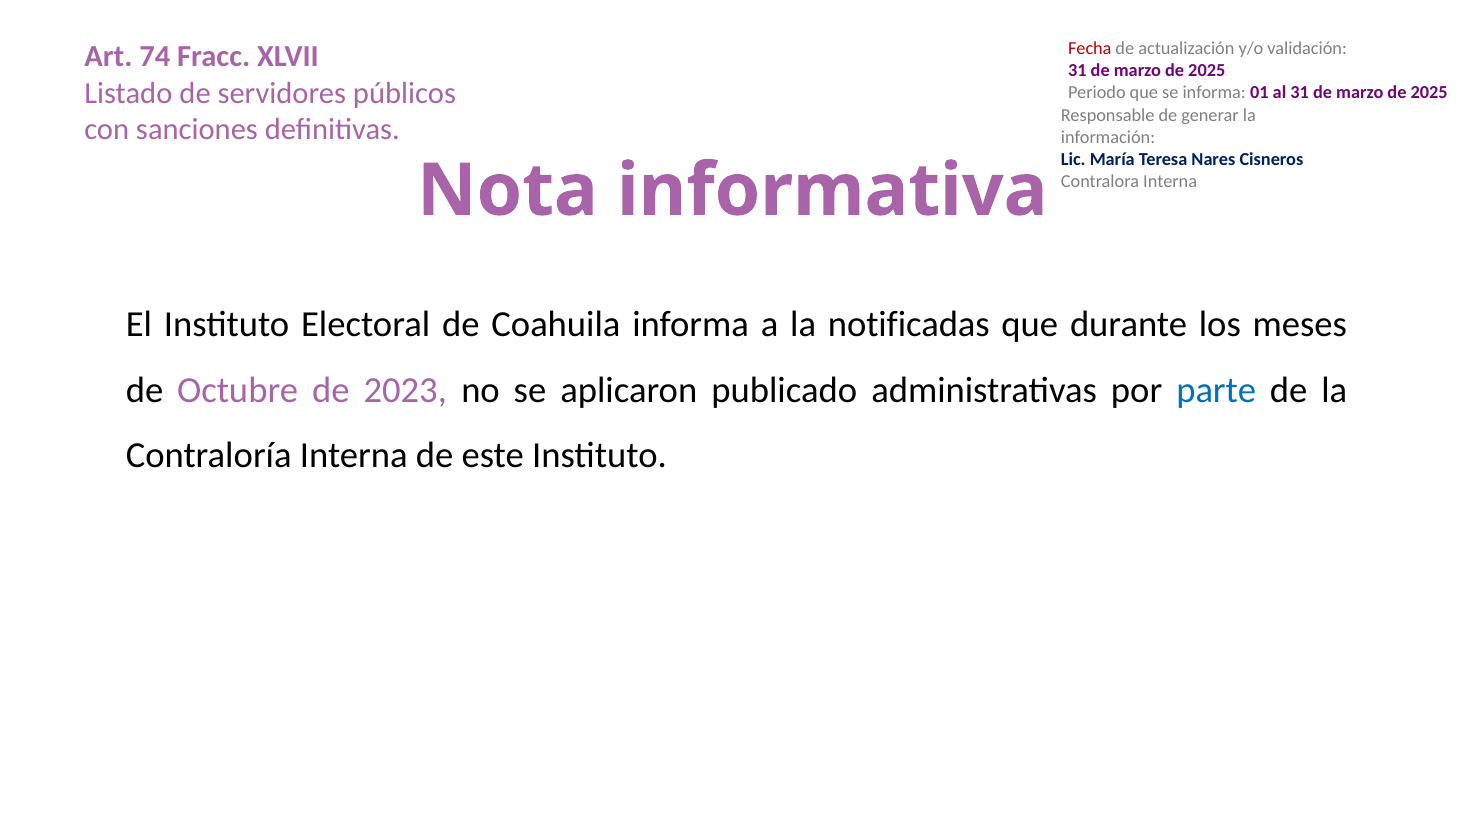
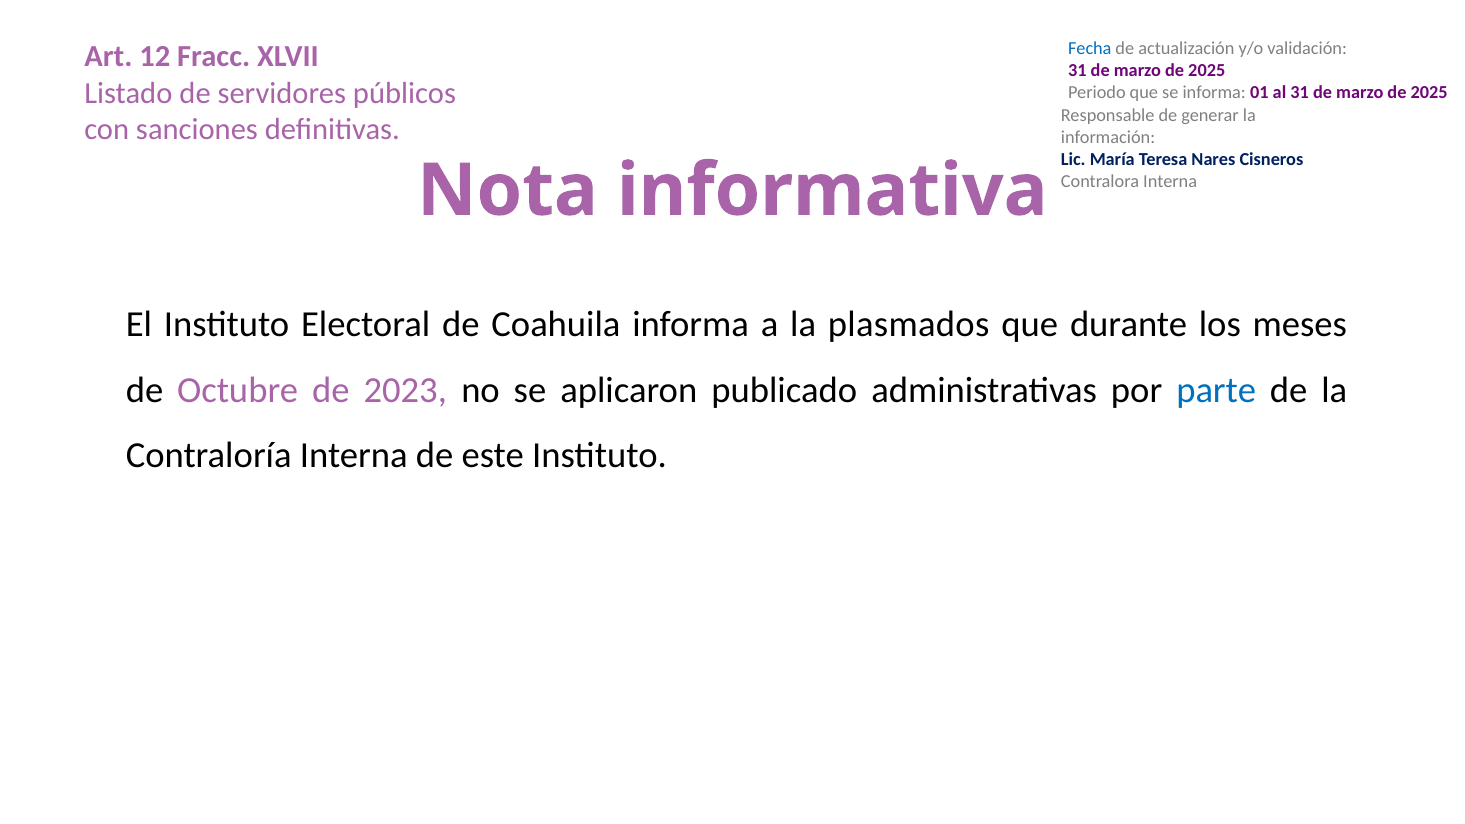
Fecha colour: red -> blue (1090, 48)
74: 74 -> 12 (155, 57)
notificadas: notificadas -> plasmados (909, 324)
